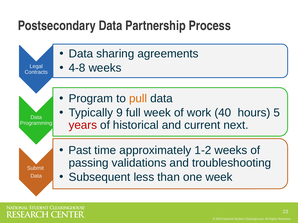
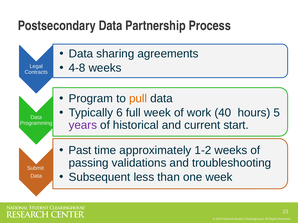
9: 9 -> 6 (119, 113)
years colour: red -> purple (83, 125)
next: next -> start (236, 125)
